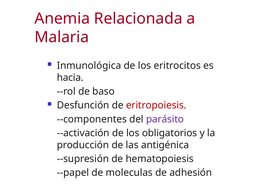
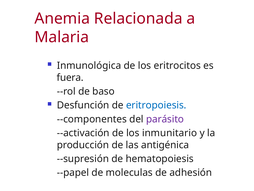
hacia: hacia -> fuera (70, 77)
eritropoiesis colour: red -> blue (156, 105)
obligatorios: obligatorios -> inmunitario (170, 133)
